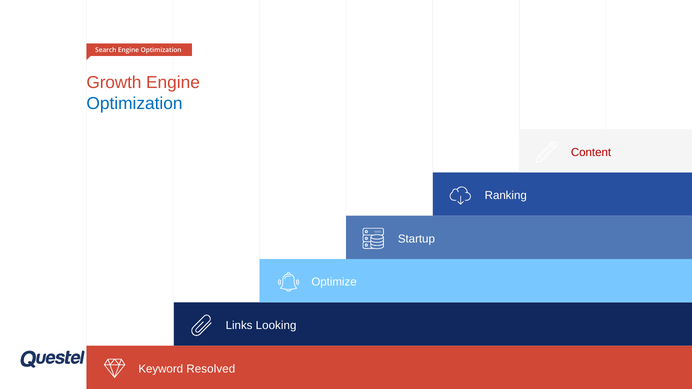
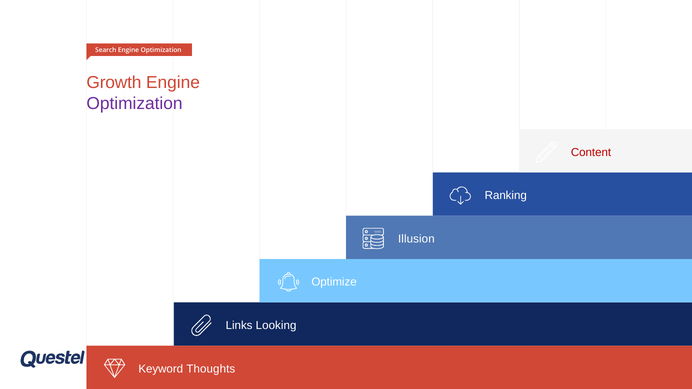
Optimization colour: blue -> purple (135, 103)
Startup: Startup -> Illusion (416, 239)
Resolved: Resolved -> Thoughts (211, 369)
